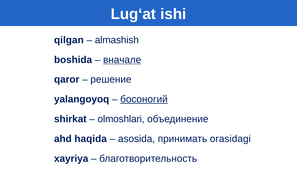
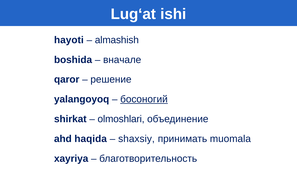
qilgan: qilgan -> hayoti (69, 40)
вначале underline: present -> none (122, 59)
asosida: asosida -> shaxsiy (136, 138)
orasidagi: orasidagi -> muomala (230, 138)
